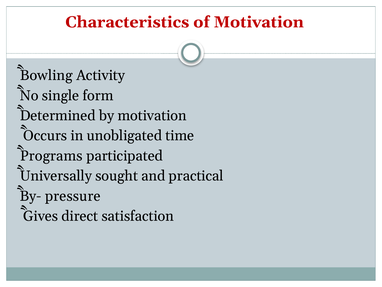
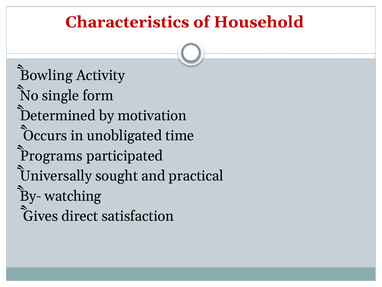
of Motivation: Motivation -> Household (259, 22)
pressure: pressure -> watching (73, 196)
